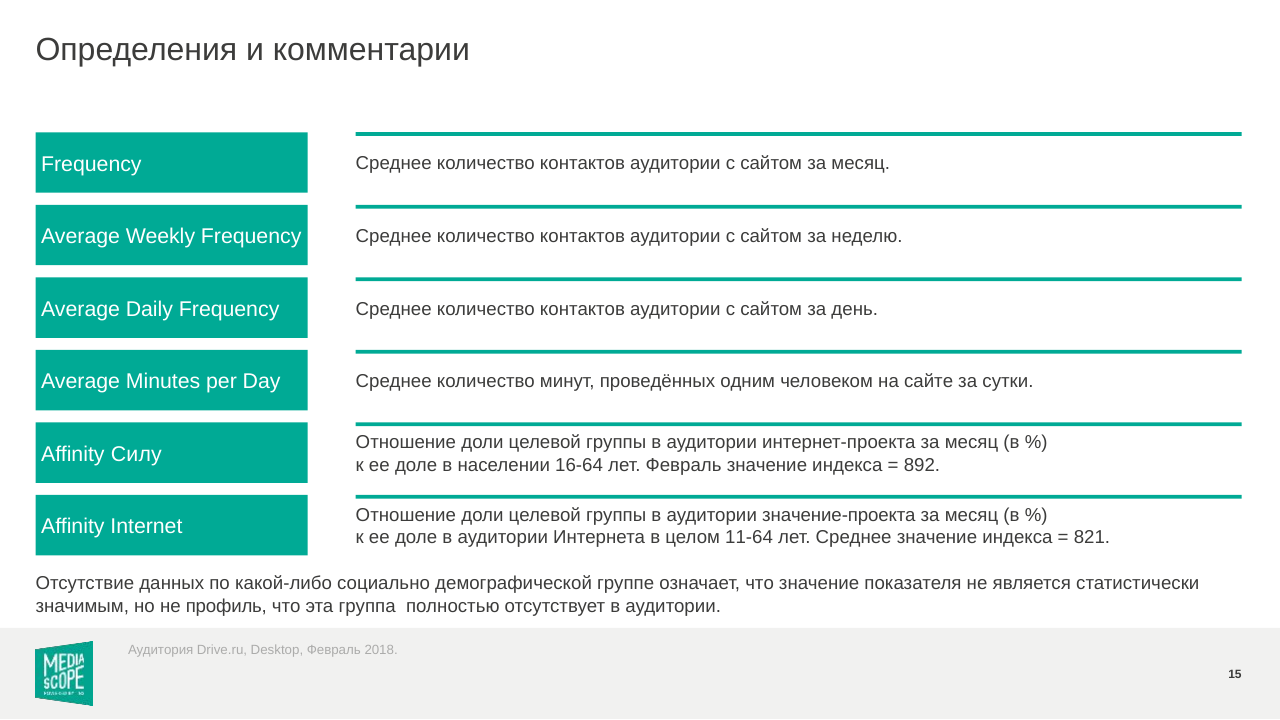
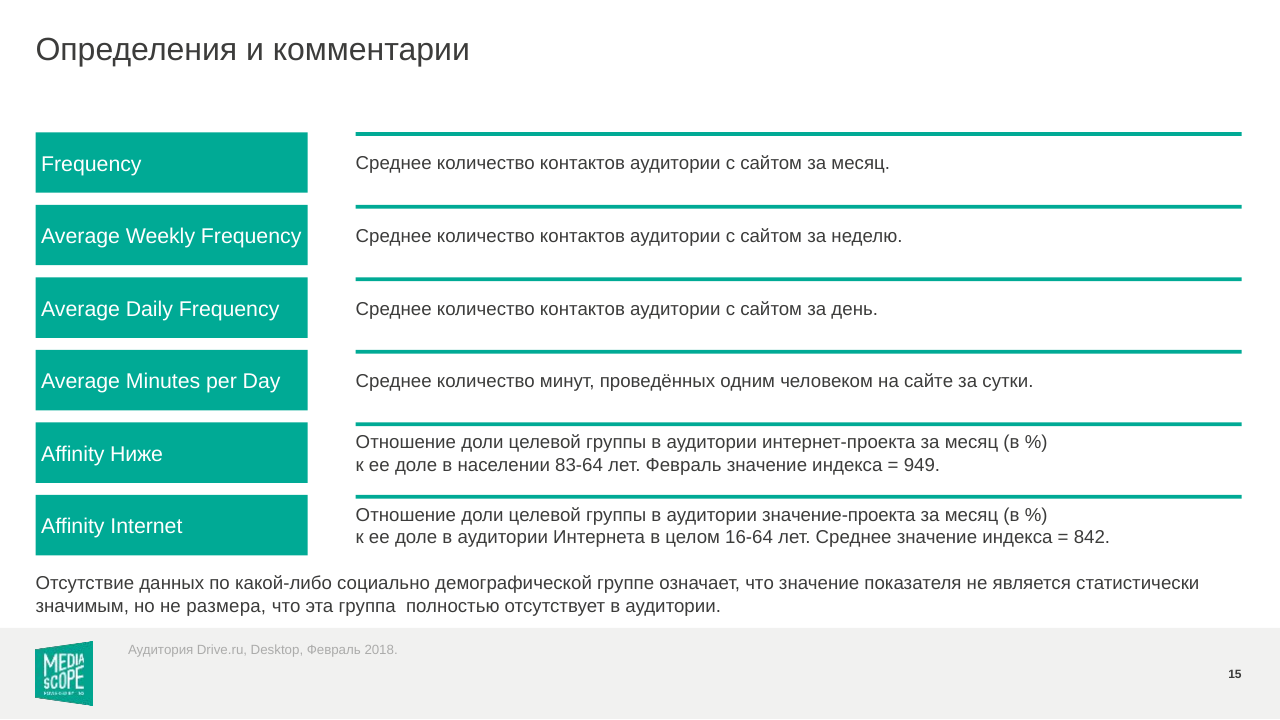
Силу: Силу -> Ниже (137, 454)
16-64: 16-64 -> 83-64 (579, 465)
892: 892 -> 949 (922, 465)
11-64: 11-64 -> 16-64 (749, 538)
821: 821 -> 842 (1092, 538)
профиль: профиль -> размера (226, 606)
